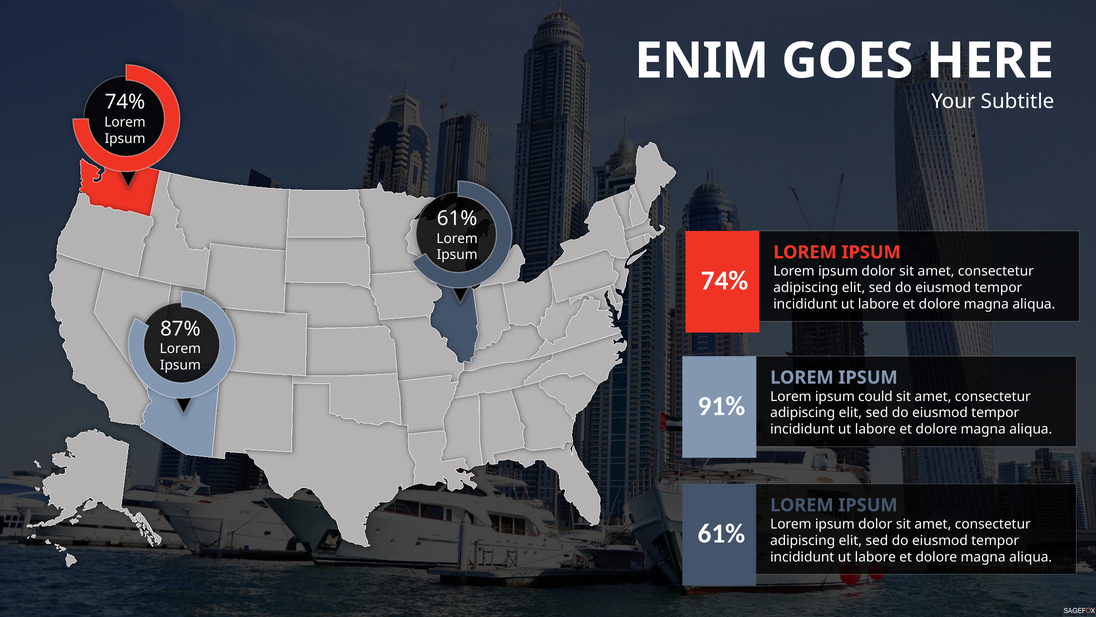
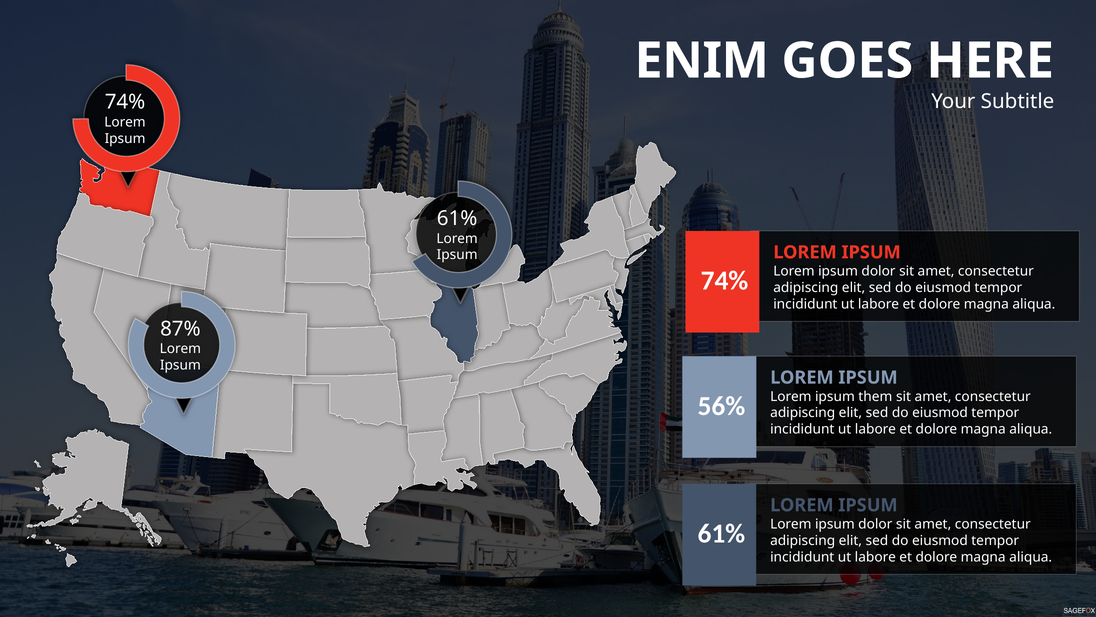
could: could -> them (875, 396)
91%: 91% -> 56% (721, 406)
